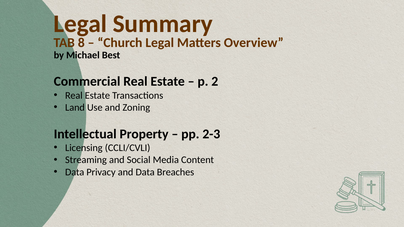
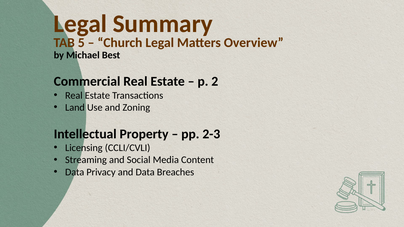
8: 8 -> 5 (81, 43)
